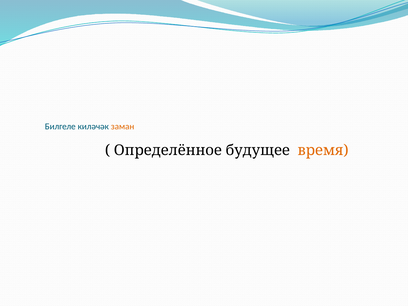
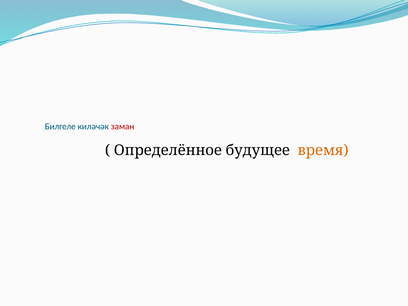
заман colour: orange -> red (123, 126)
